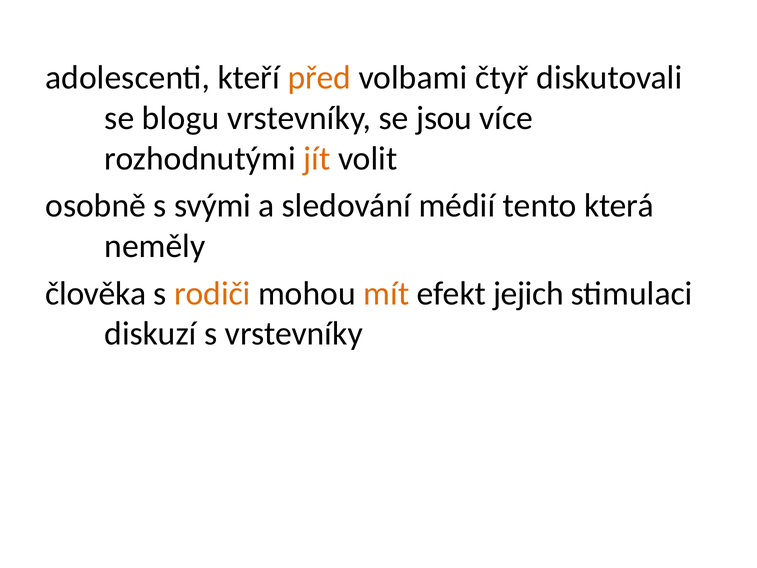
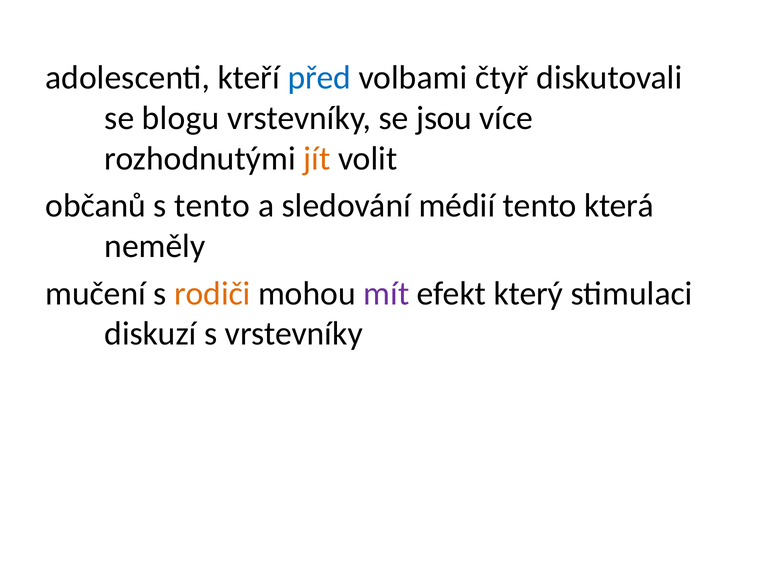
před colour: orange -> blue (319, 78)
osobně: osobně -> občanů (96, 206)
s svými: svými -> tento (212, 206)
člověka: člověka -> mučení (96, 293)
mít colour: orange -> purple (386, 293)
jejich: jejich -> který (528, 293)
